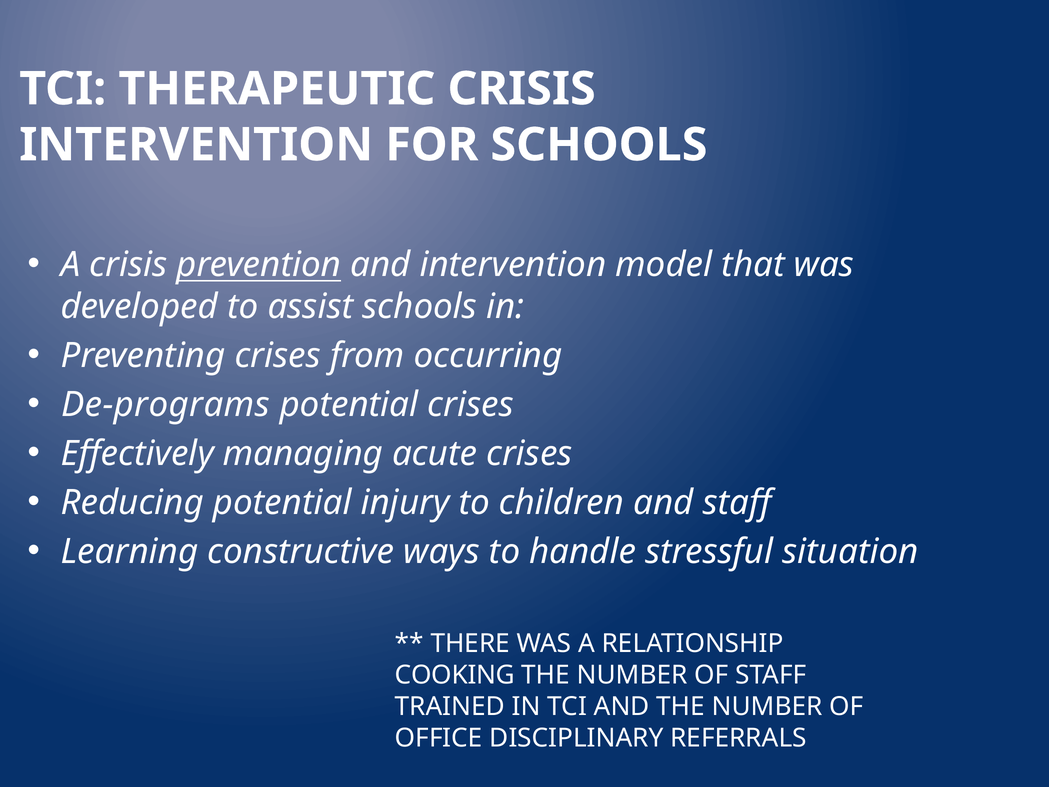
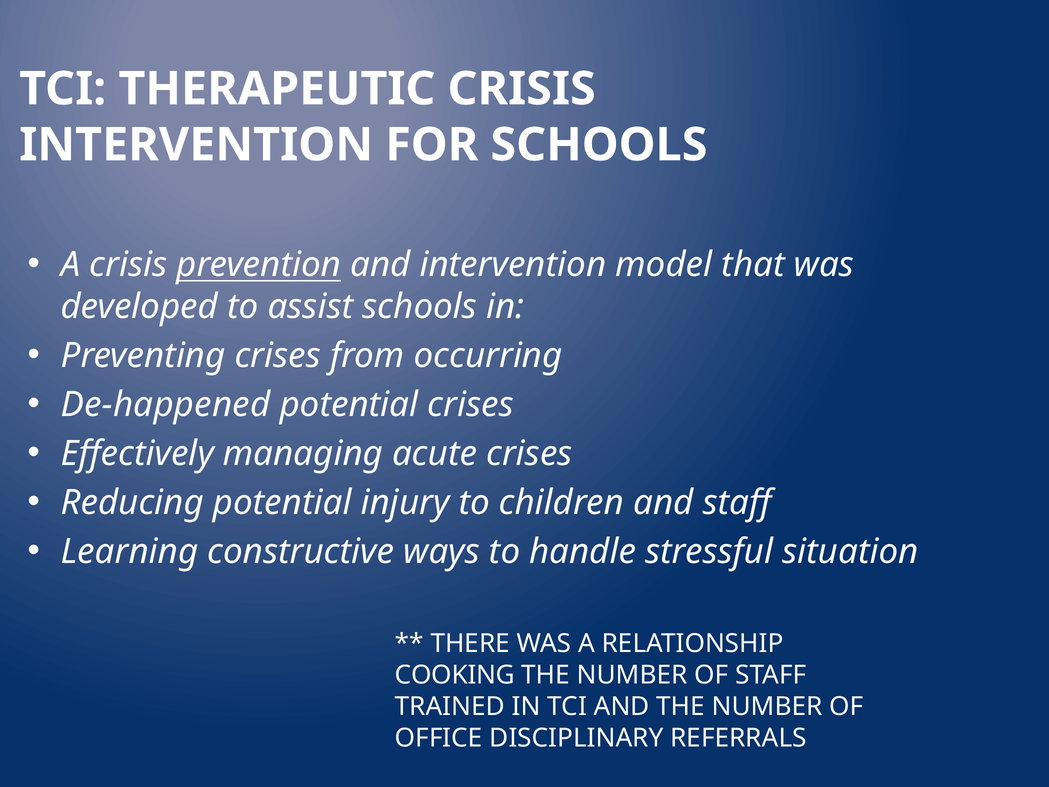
De-programs: De-programs -> De-happened (166, 405)
